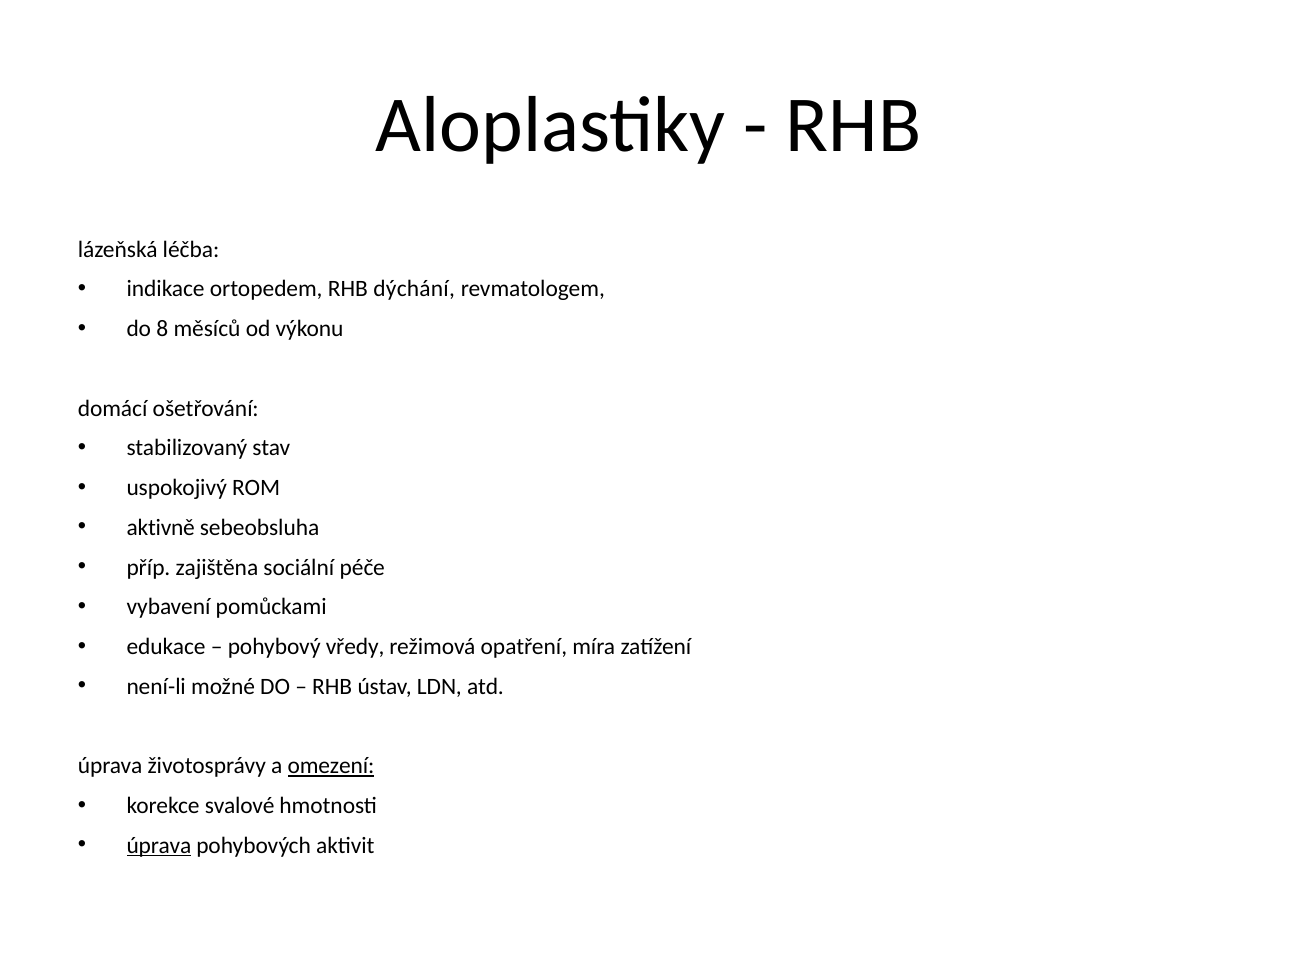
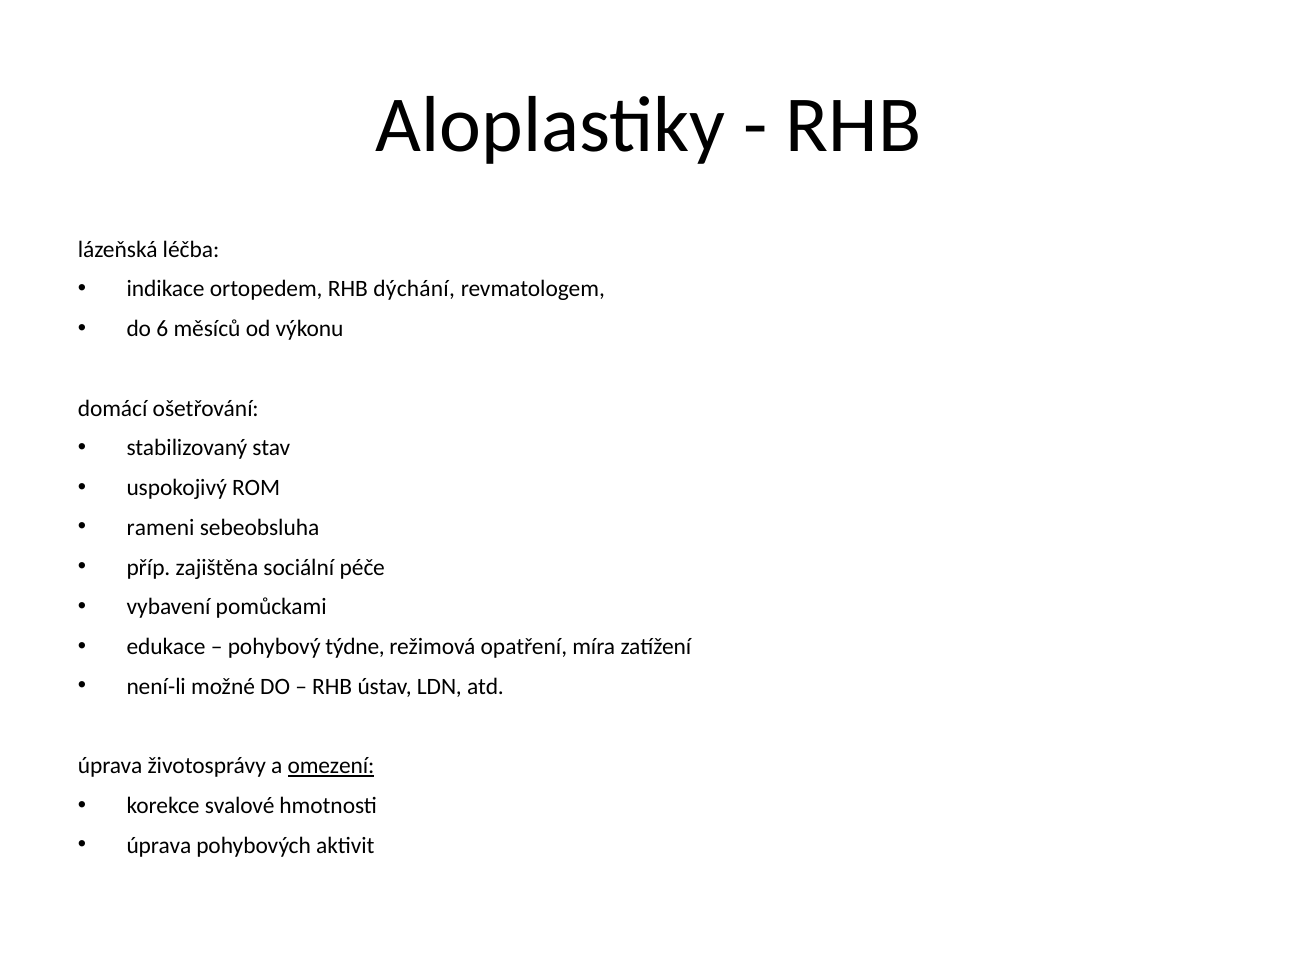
8: 8 -> 6 (162, 329)
aktivně: aktivně -> rameni (161, 527)
vředy: vředy -> týdne (355, 646)
úprava underline: present -> none (159, 845)
